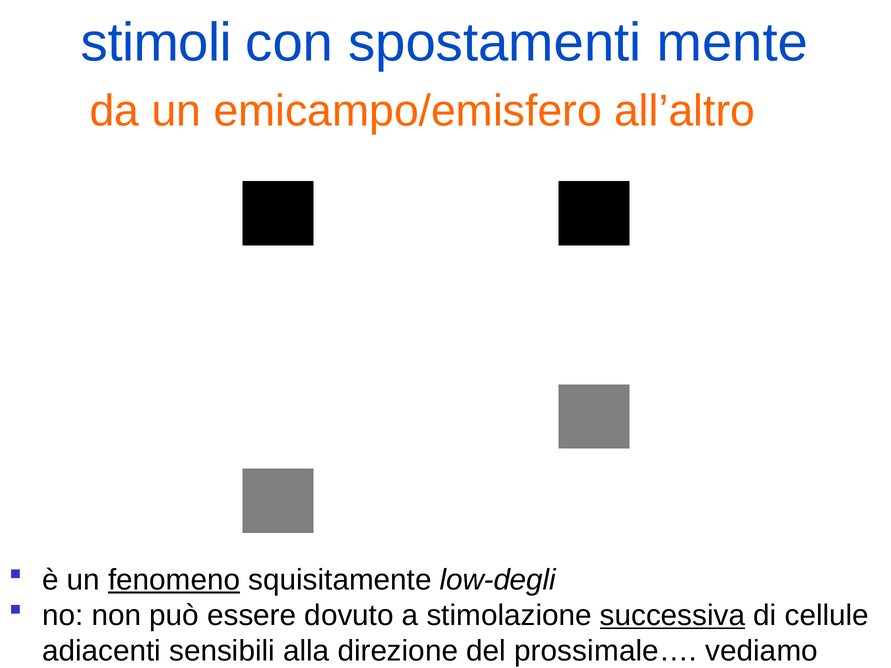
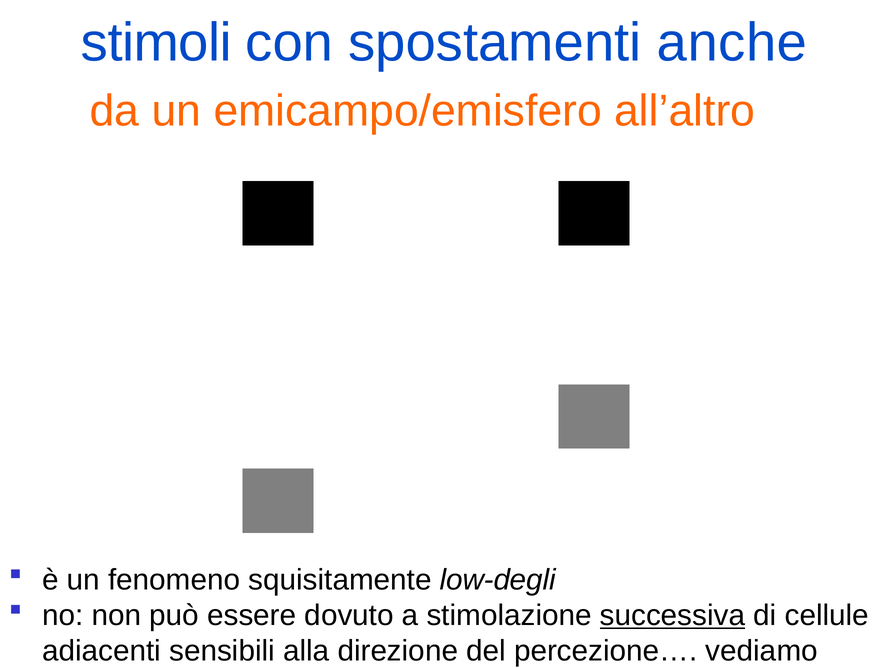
mente: mente -> anche (732, 43)
fenomeno underline: present -> none (174, 580)
prossimale…: prossimale… -> percezione… (606, 651)
